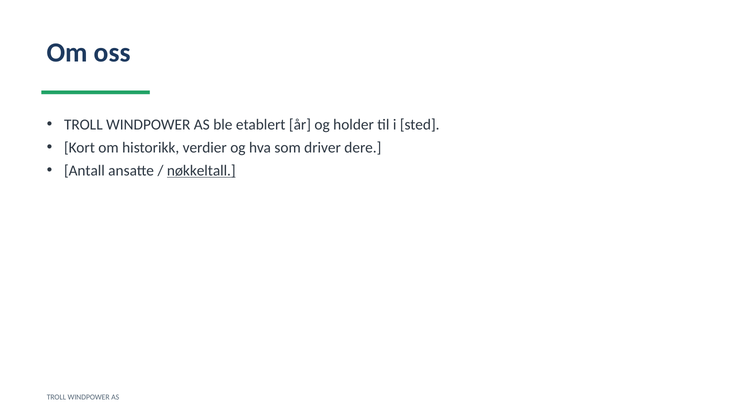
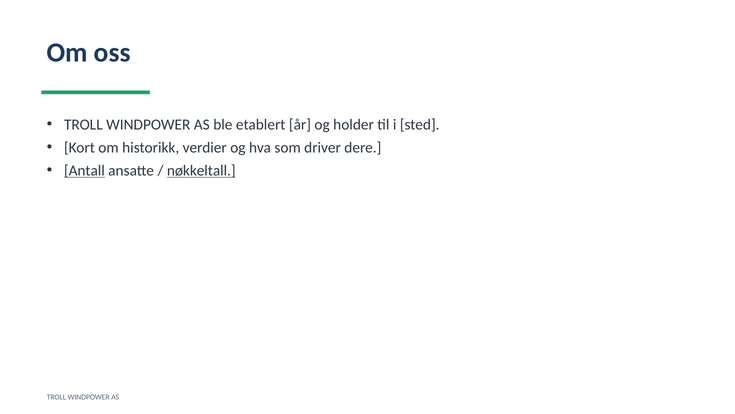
Antall underline: none -> present (84, 170)
